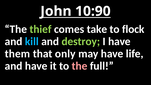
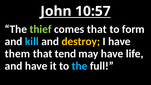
10:90: 10:90 -> 10:57 (93, 11)
comes take: take -> that (97, 29)
flock: flock -> form (133, 29)
destroy colour: light green -> yellow (81, 41)
only: only -> tend (65, 54)
the colour: pink -> light blue (79, 66)
